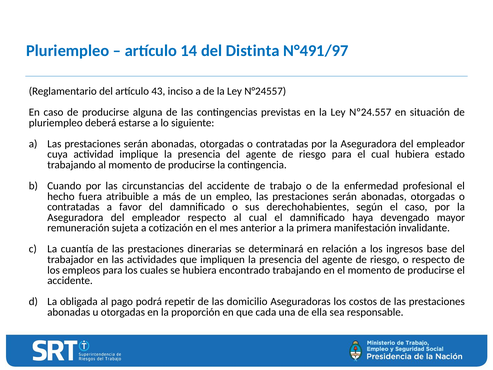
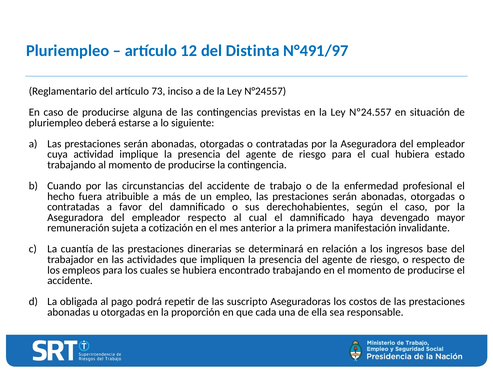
14: 14 -> 12 (189, 51)
43: 43 -> 73 (158, 91)
domicilio: domicilio -> suscripto (247, 301)
